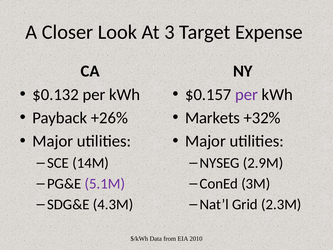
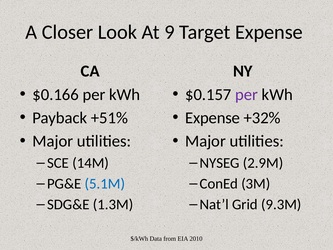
3: 3 -> 9 (169, 32)
$0.132: $0.132 -> $0.166 (56, 94)
+26%: +26% -> +51% (109, 118)
Markets: Markets -> Expense (213, 118)
5.1M colour: purple -> blue (105, 183)
4.3M: 4.3M -> 1.3M (113, 204)
2.3M: 2.3M -> 9.3M (281, 204)
